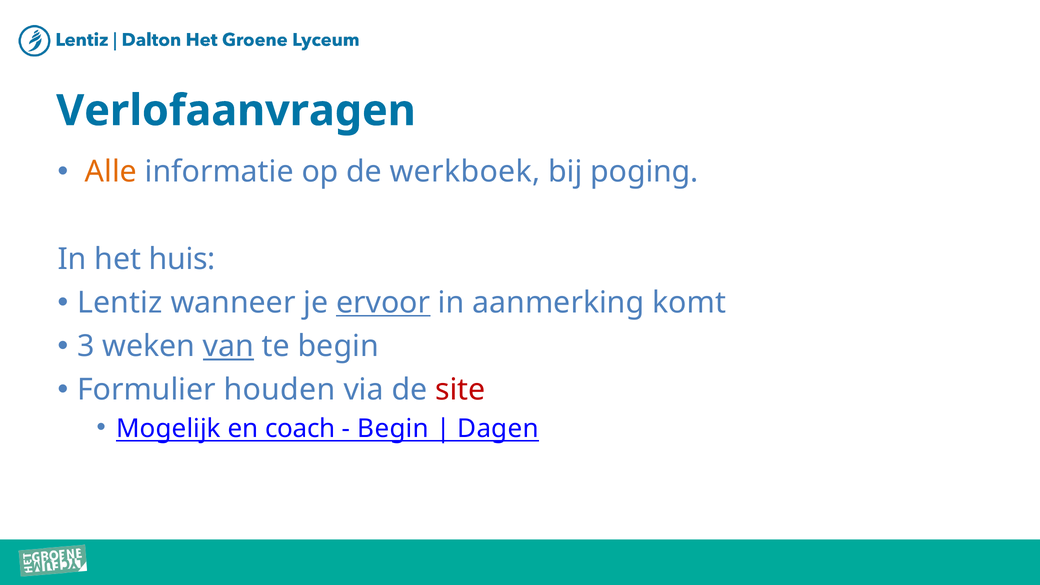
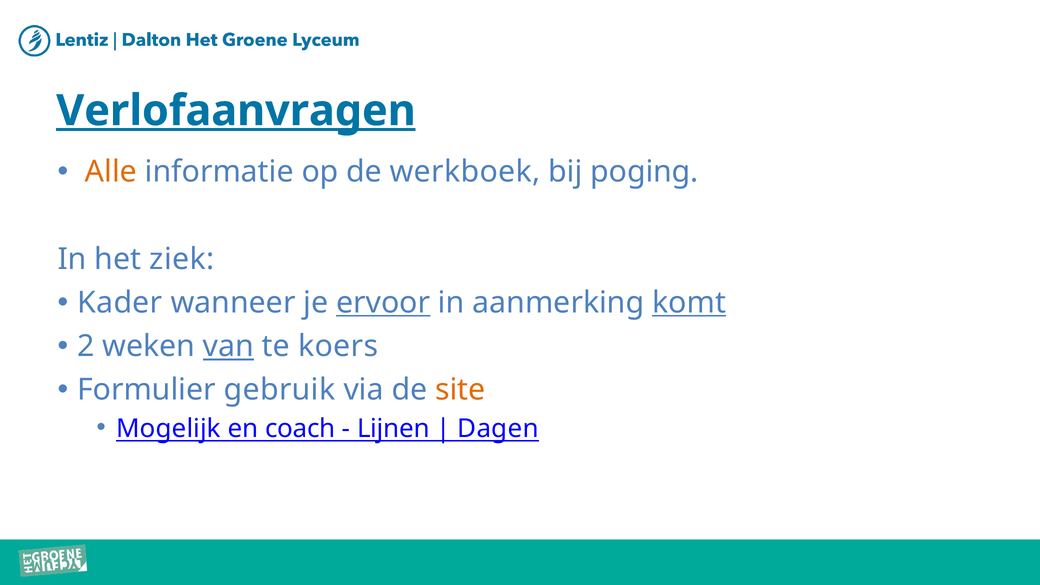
Verlofaanvragen underline: none -> present (236, 111)
huis: huis -> ziek (182, 259)
Lentiz: Lentiz -> Kader (120, 303)
komt underline: none -> present (689, 303)
3: 3 -> 2 (86, 346)
te begin: begin -> koers (338, 346)
houden: houden -> gebruik (280, 390)
site colour: red -> orange (460, 390)
Begin: Begin -> Lijnen (393, 429)
